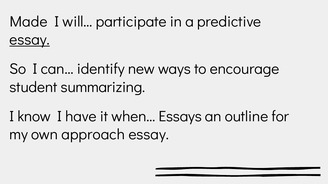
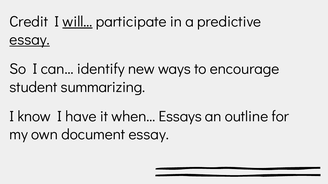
Made: Made -> Credit (29, 22)
will… underline: none -> present (77, 22)
approach: approach -> document (93, 135)
